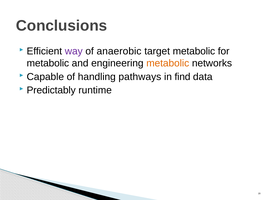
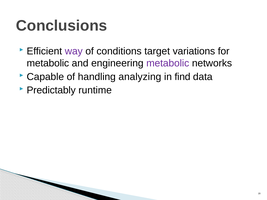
anaerobic: anaerobic -> conditions (119, 51)
target metabolic: metabolic -> variations (194, 51)
metabolic colour: orange -> purple (168, 63)
pathways: pathways -> analyzing (140, 77)
